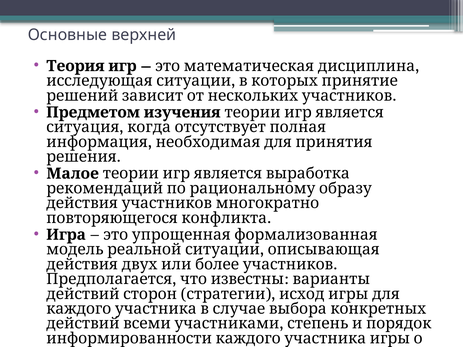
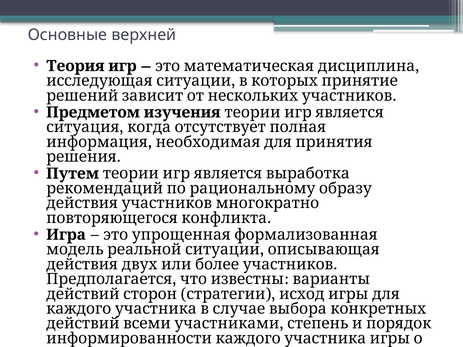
Малое: Малое -> Путем (73, 174)
